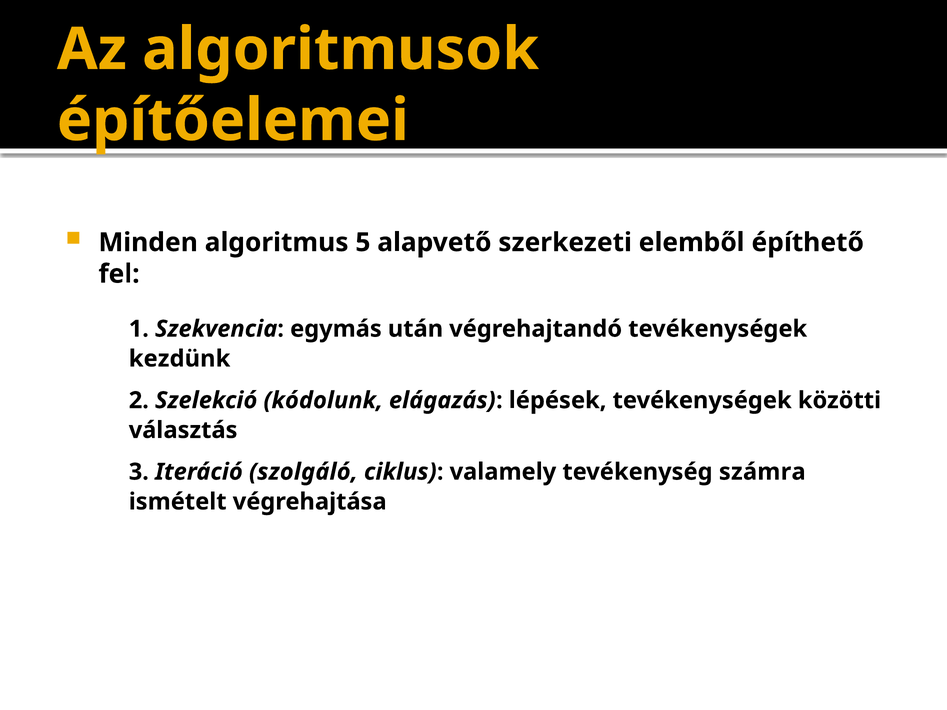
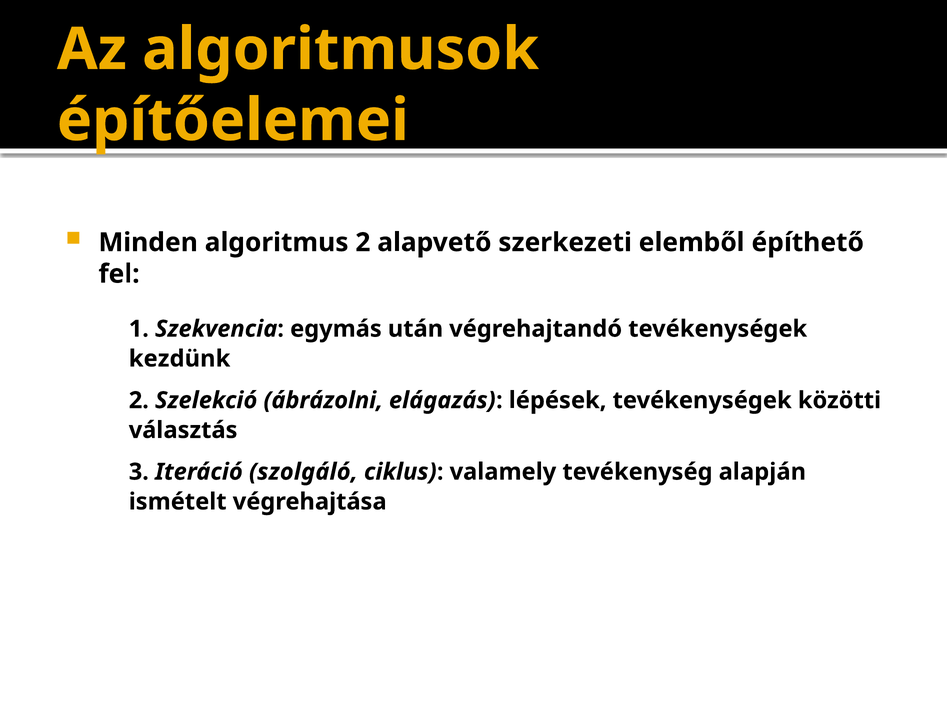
algoritmus 5: 5 -> 2 (363, 243)
kódolunk: kódolunk -> ábrázolni (323, 401)
számra: számra -> alapján (762, 472)
